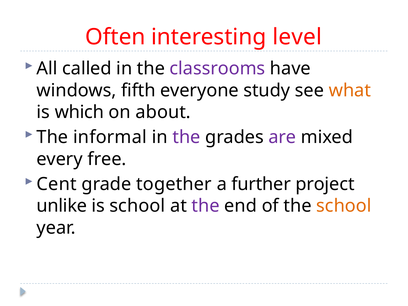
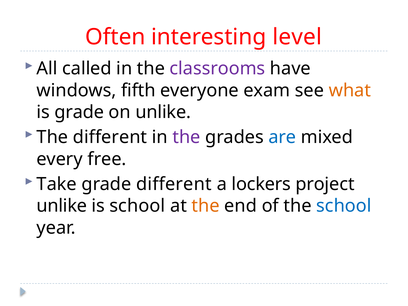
study: study -> exam (267, 90)
is which: which -> grade (79, 112)
on about: about -> unlike (163, 112)
The informal: informal -> different (110, 137)
are colour: purple -> blue (282, 137)
Cent: Cent -> Take (57, 184)
grade together: together -> different (174, 184)
further: further -> lockers (261, 184)
the colour: purple -> orange (206, 206)
school colour: orange -> blue (344, 206)
